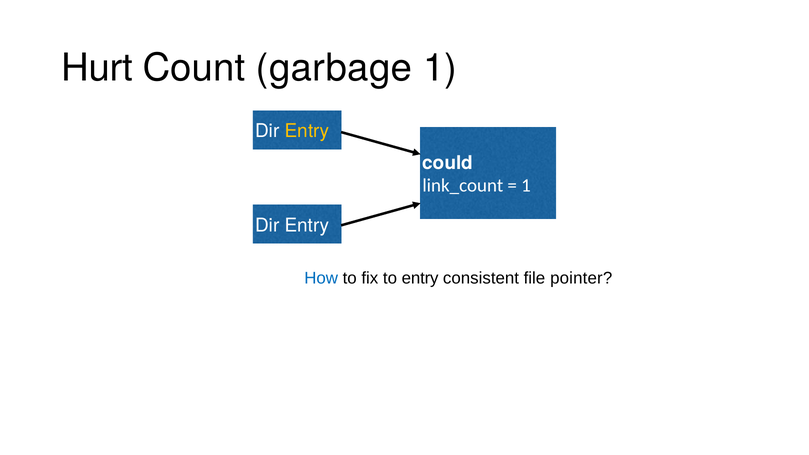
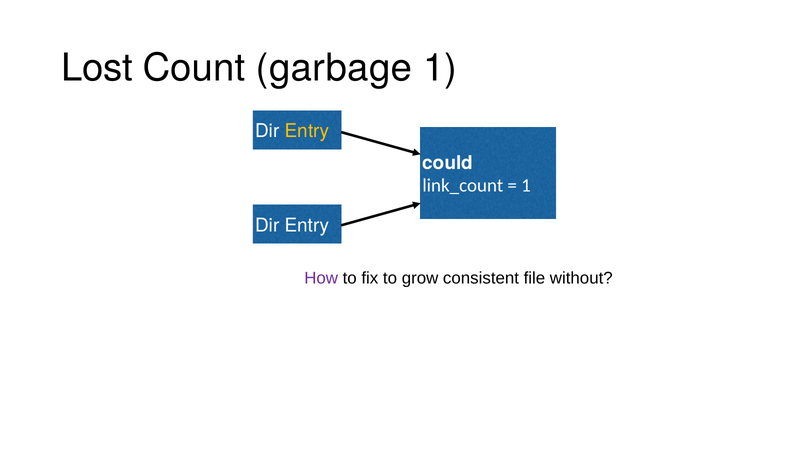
Hurt: Hurt -> Lost (97, 68)
How colour: blue -> purple (321, 278)
to entry: entry -> grow (420, 278)
pointer: pointer -> without (581, 278)
